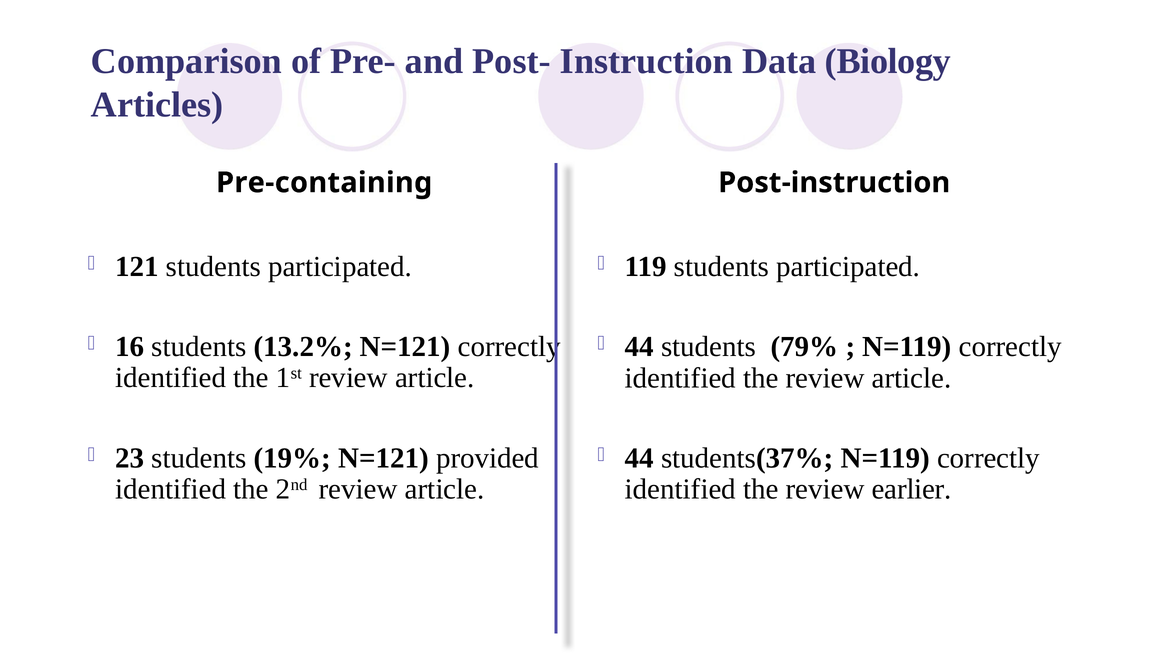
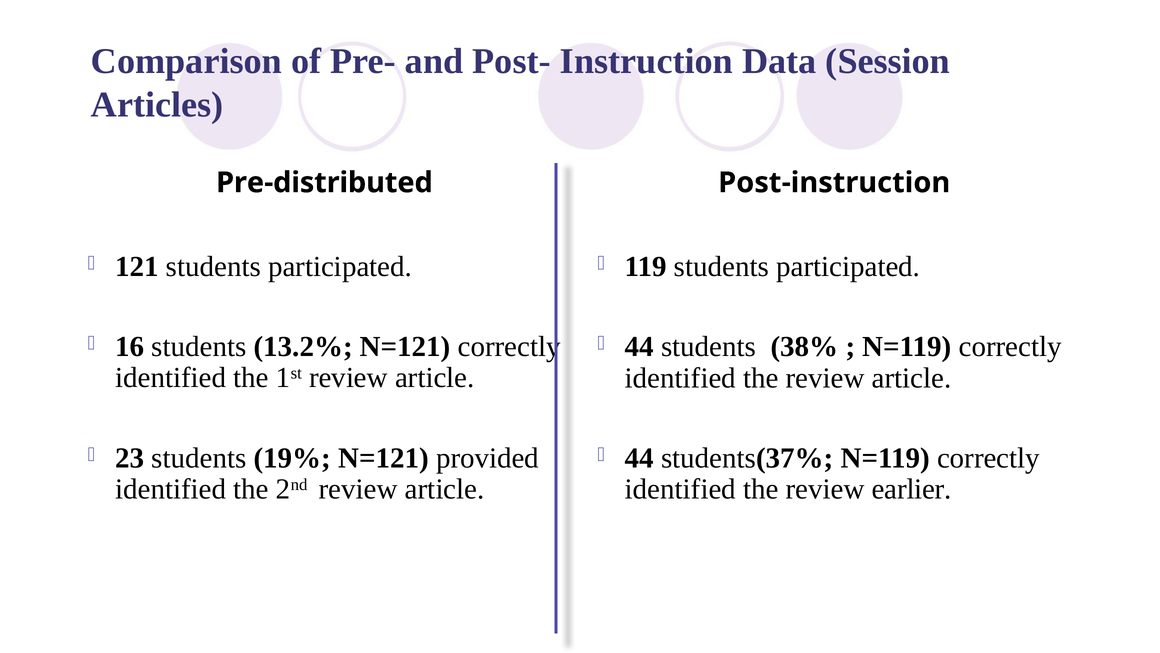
Biology: Biology -> Session (888, 61)
Pre-containing: Pre-containing -> Pre-distributed (324, 183)
79%: 79% -> 38% (805, 346)
